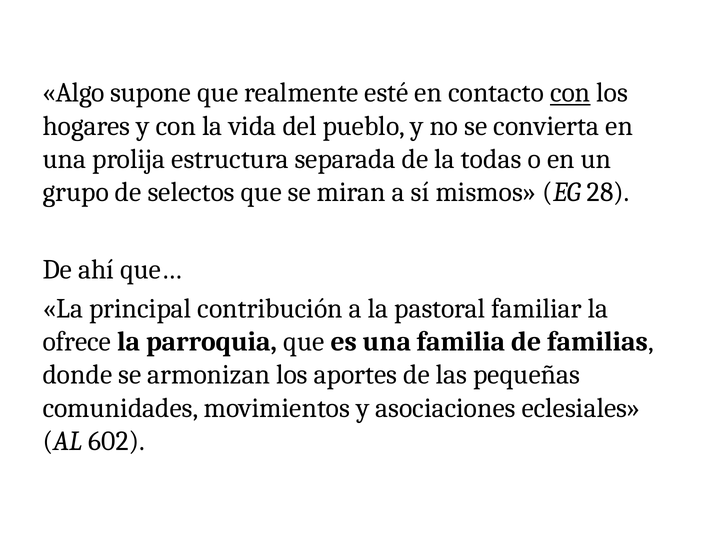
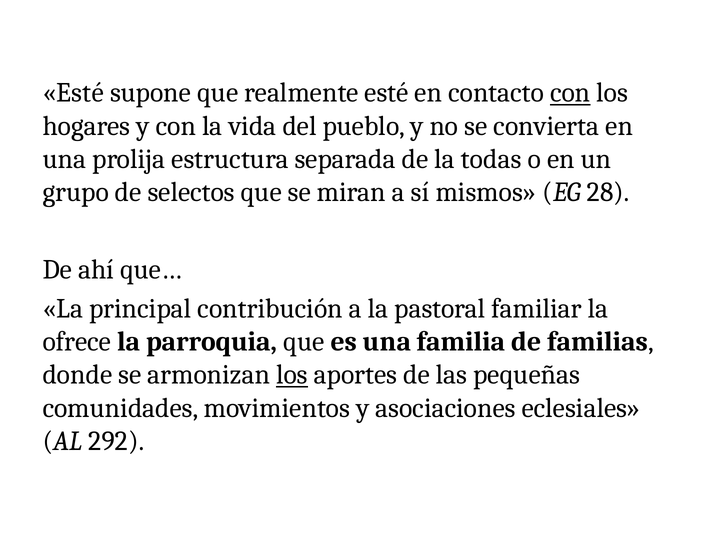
Algo: Algo -> Esté (73, 93)
los underline: none -> present (292, 374)
602: 602 -> 292 (116, 440)
